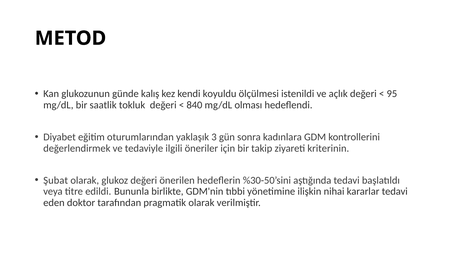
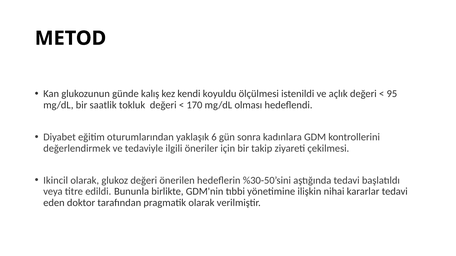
840: 840 -> 170 (194, 105)
3: 3 -> 6 (214, 137)
kriterinin: kriterinin -> çekilmesi (328, 149)
Şubat: Şubat -> Ikincil (56, 181)
